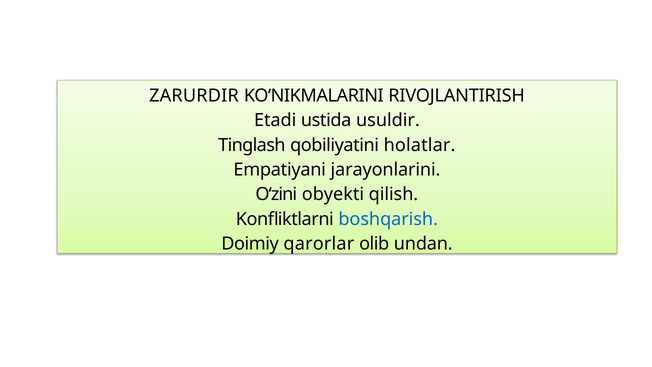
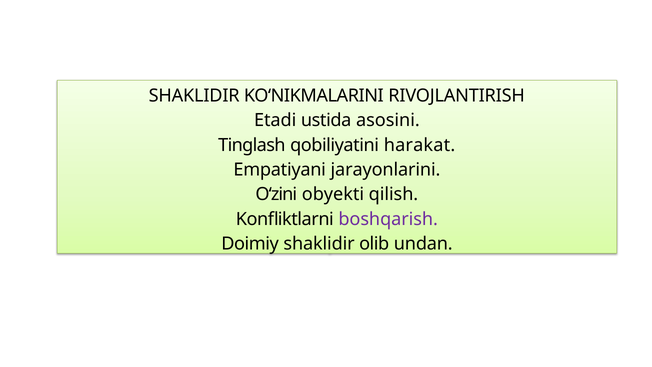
ZARURDIR: ZARURDIR -> SHAKLIDIR (194, 96)
usuldir: usuldir -> asosini (388, 120)
holatlar: holatlar -> harakat (419, 145)
boshqarish colour: blue -> purple (388, 219)
Doimiy qarorlar: qarorlar -> shaklidir (319, 244)
